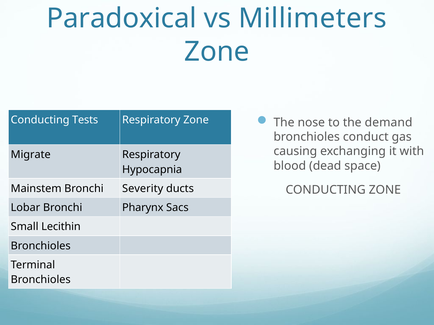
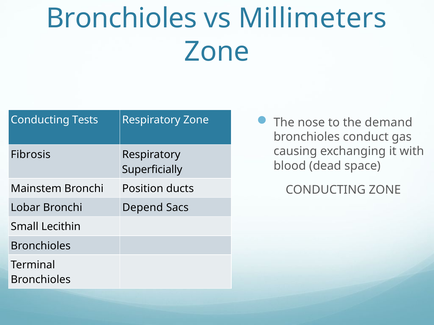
Paradoxical: Paradoxical -> Bronchioles (122, 18)
Migrate: Migrate -> Fibrosis (31, 155)
Hypocapnia: Hypocapnia -> Superficially (152, 170)
Severity: Severity -> Position (143, 189)
Pharynx: Pharynx -> Depend (143, 208)
